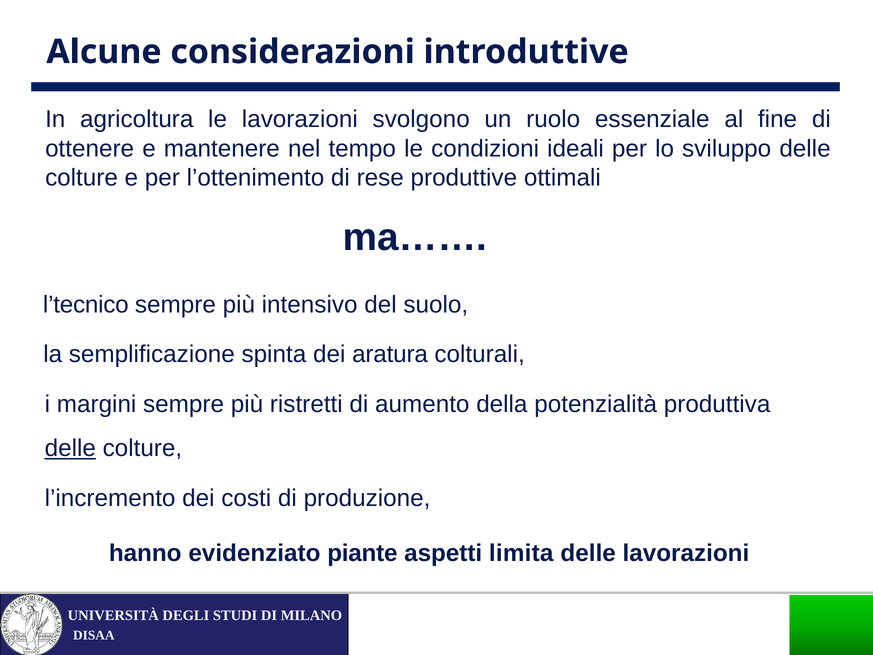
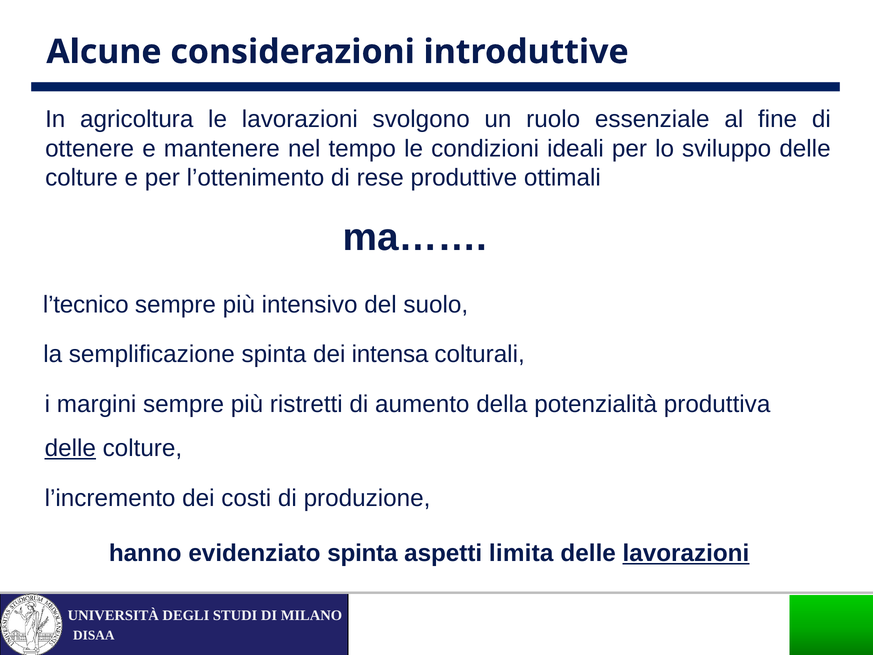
aratura: aratura -> intensa (390, 354)
evidenziato piante: piante -> spinta (362, 553)
lavorazioni underline: none -> present (686, 553)
